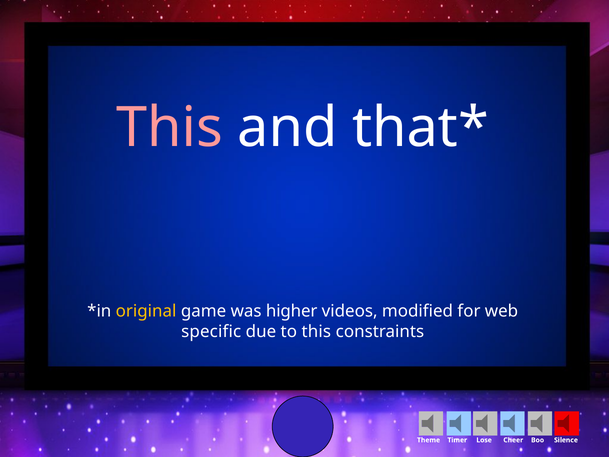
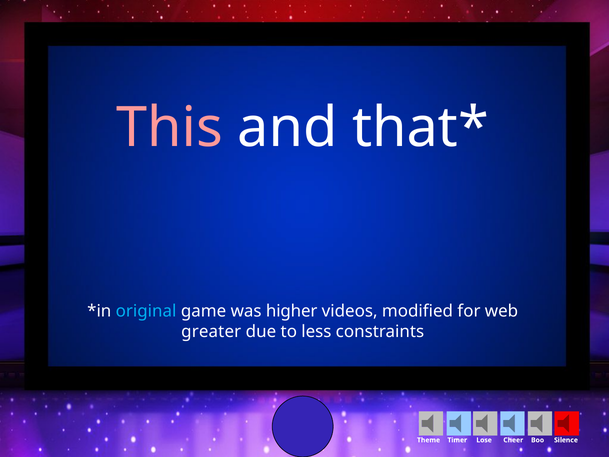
original colour: yellow -> light blue (146, 311)
specific: specific -> greater (211, 331)
to this: this -> less (316, 331)
